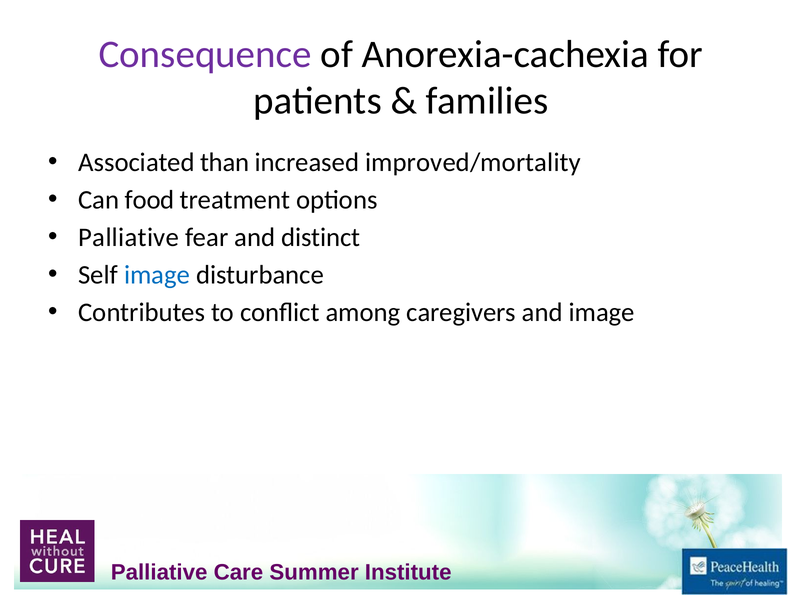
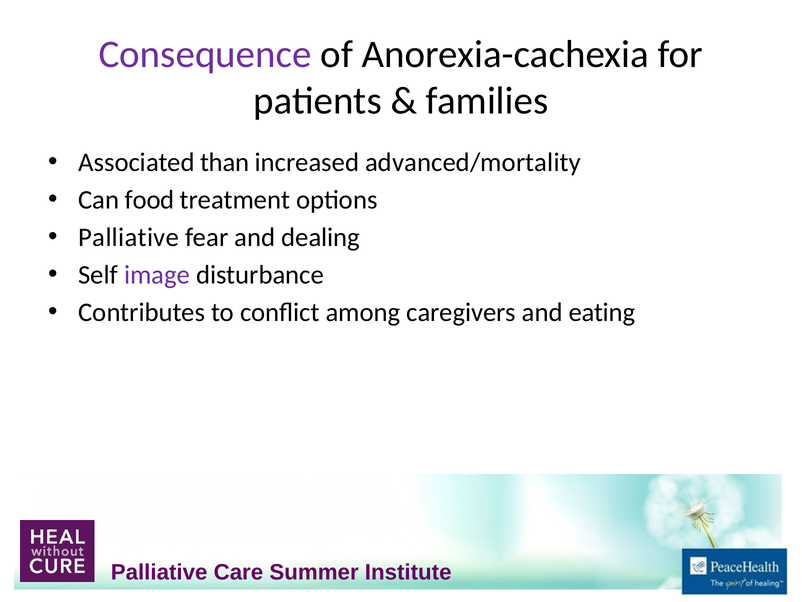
improved/mortality: improved/mortality -> advanced/mortality (473, 162)
distinct: distinct -> dealing (321, 237)
image colour: blue -> purple (157, 275)
and image: image -> eating (602, 312)
